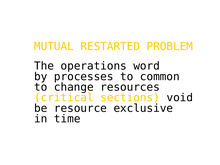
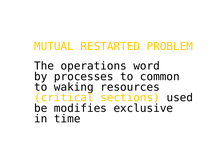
change: change -> waking (74, 87)
void: void -> used (180, 98)
resource: resource -> modifies (80, 108)
